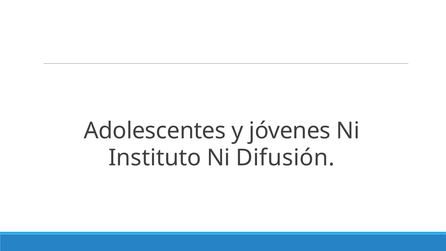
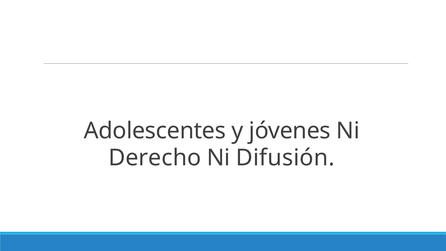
Instituto: Instituto -> Derecho (155, 158)
